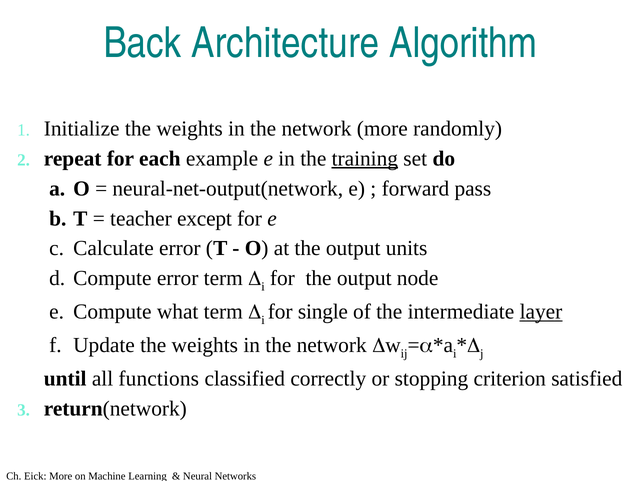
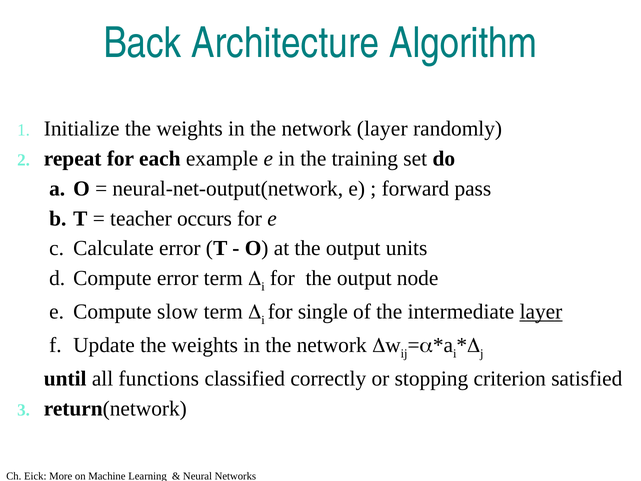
network more: more -> layer (382, 129)
training underline: present -> none (365, 159)
except: except -> occurs (204, 218)
what: what -> slow (178, 312)
